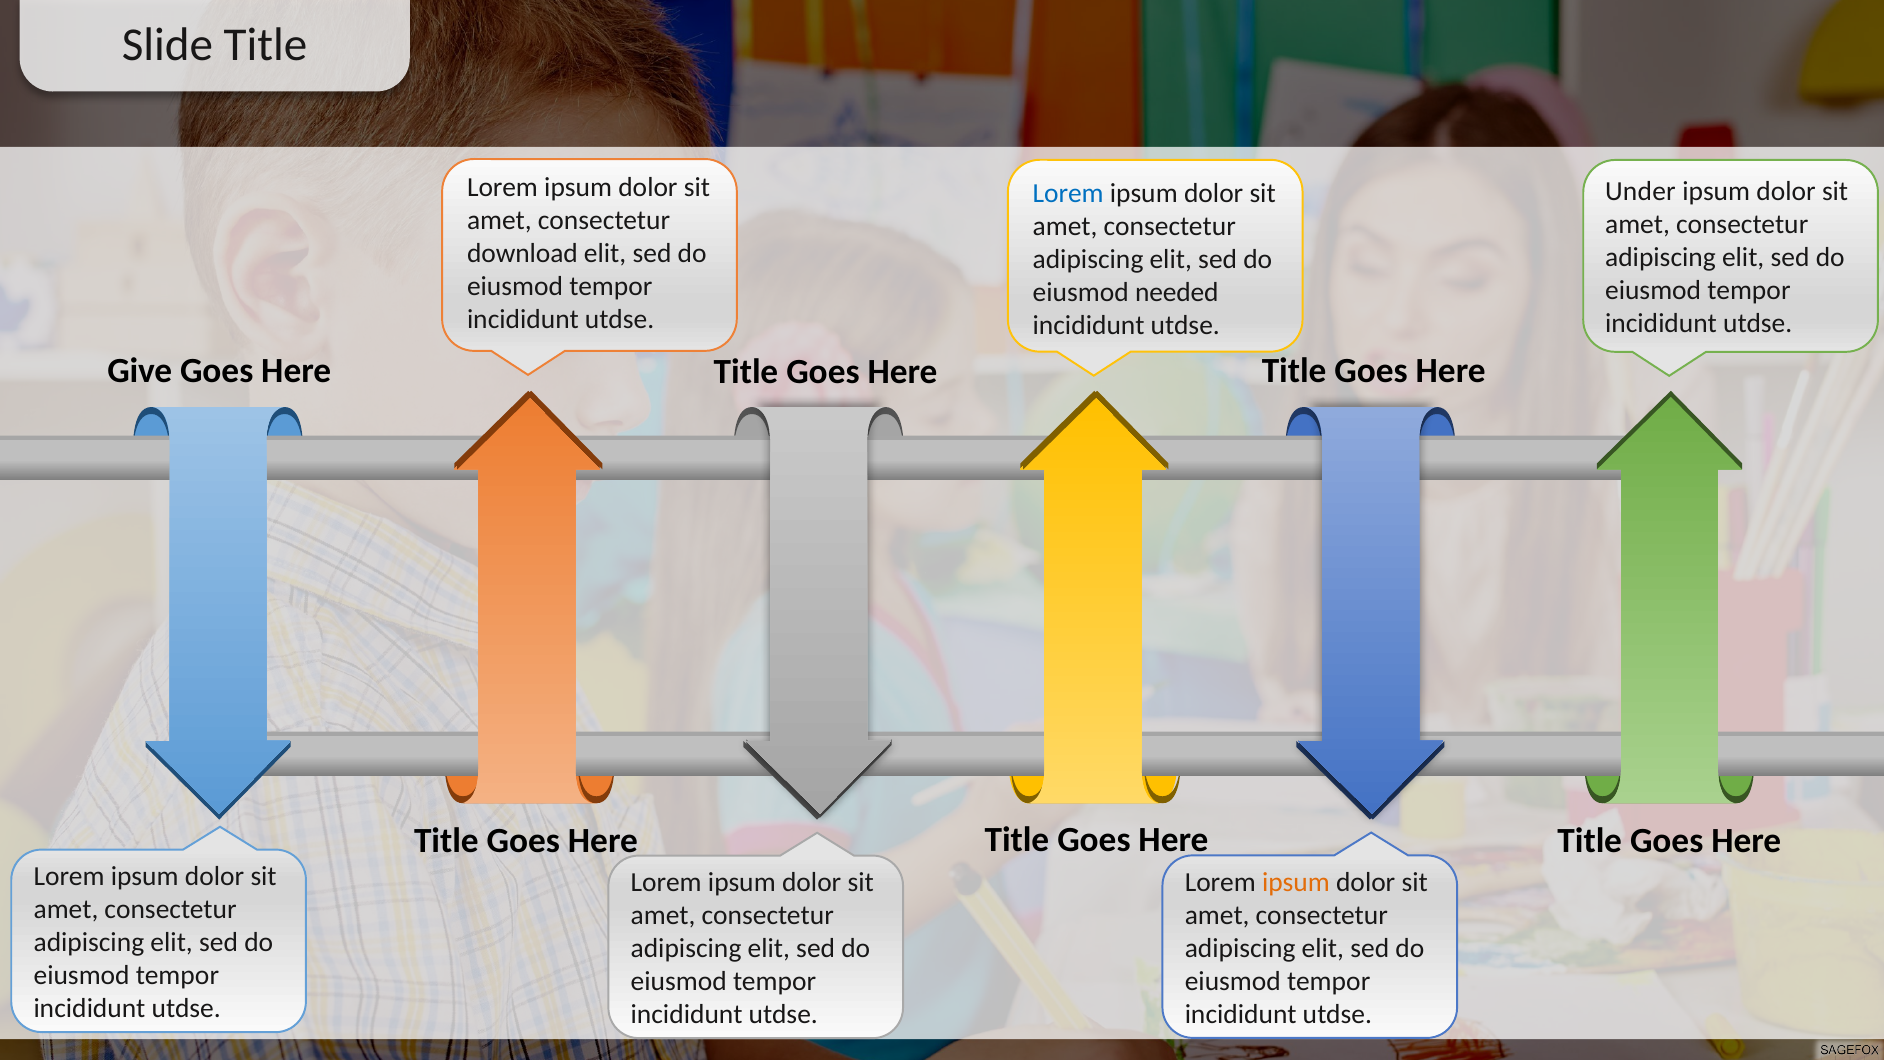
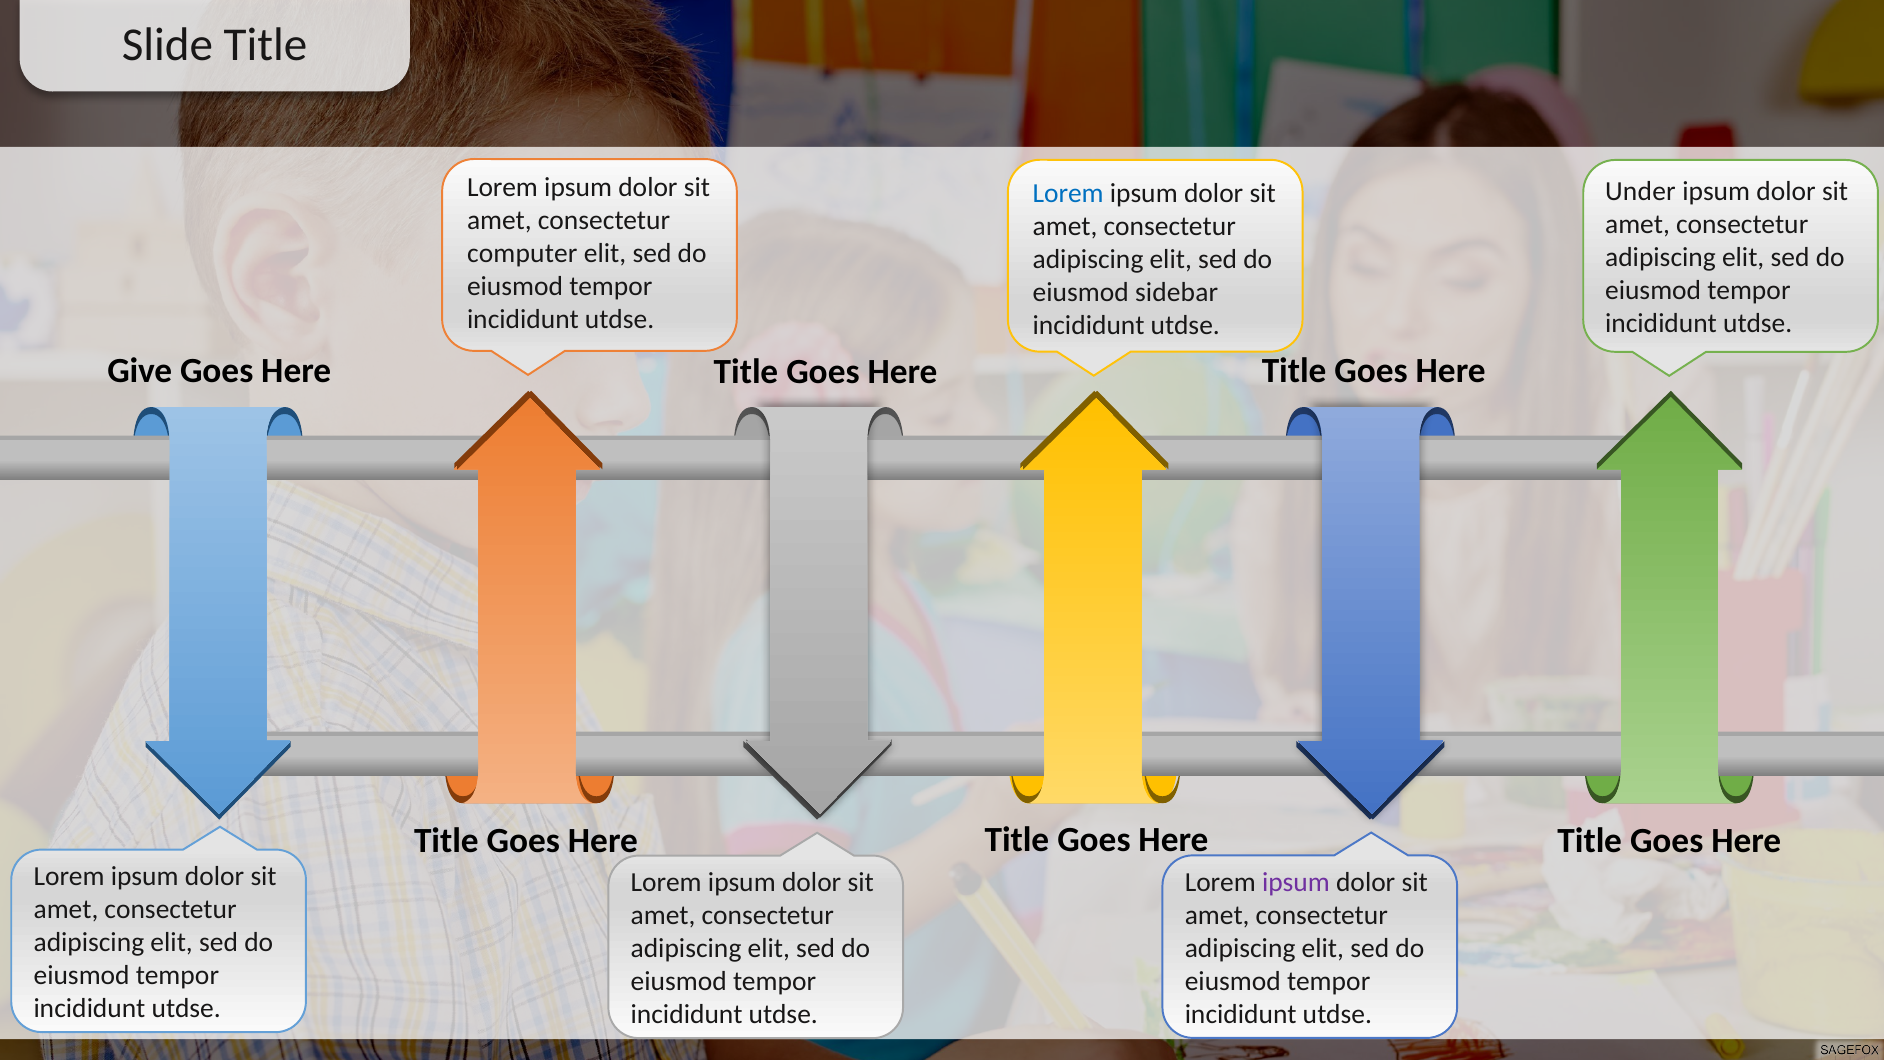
download: download -> computer (522, 253)
needed: needed -> sidebar (1177, 292)
ipsum colour: orange -> purple (1296, 882)
